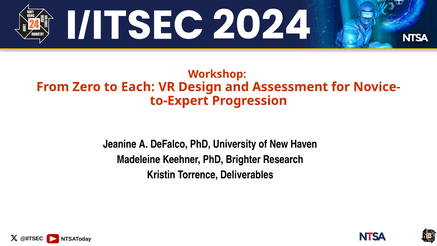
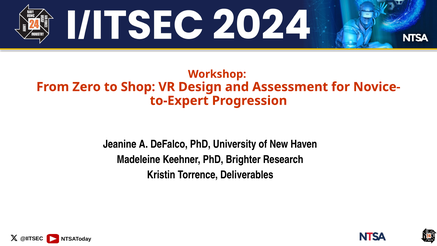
Each: Each -> Shop (138, 87)
